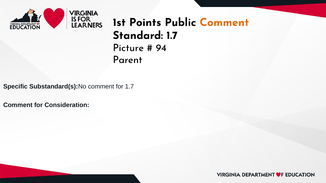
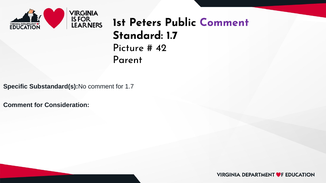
Points: Points -> Peters (145, 22)
Comment colour: orange -> purple (224, 22)
94: 94 -> 42 (161, 48)
